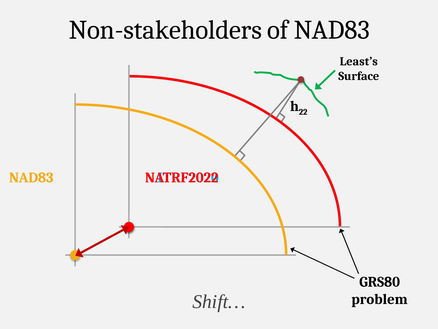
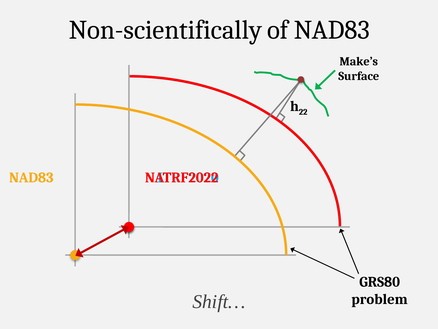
Non-stakeholders: Non-stakeholders -> Non-scientifically (165, 30)
Least’s: Least’s -> Make’s (359, 61)
